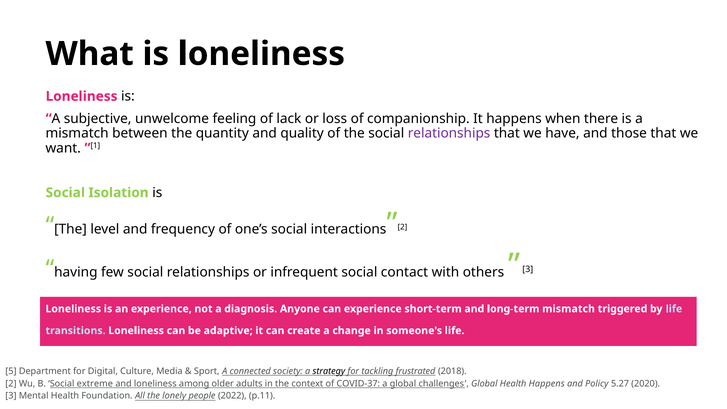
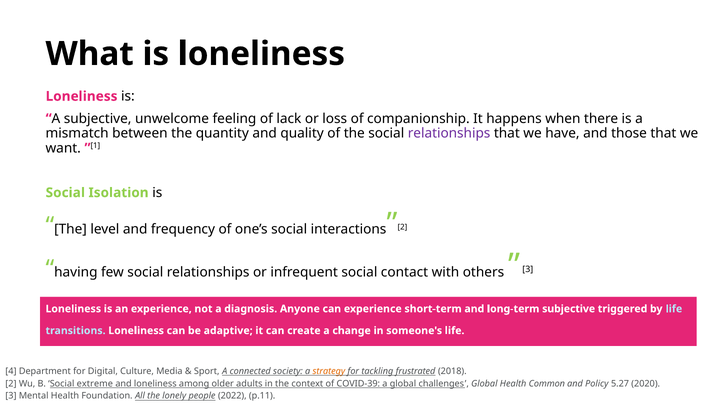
long-term mismatch: mismatch -> subjective (569, 309)
5: 5 -> 4 (11, 371)
strategy colour: black -> orange (329, 371)
COVID-37: COVID-37 -> COVID-39 (358, 384)
Health Happens: Happens -> Common (547, 384)
